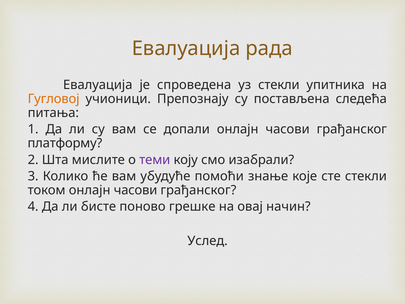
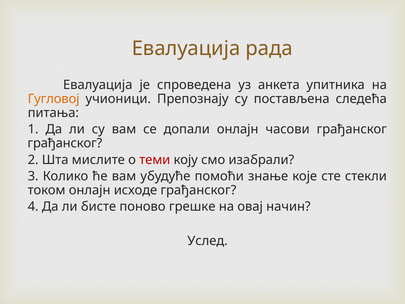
уз стекли: стекли -> анкета (279, 85)
платформу: платформу -> грађанског (65, 143)
теми colour: purple -> red (155, 160)
током онлајн часови: часови -> исходе (136, 190)
